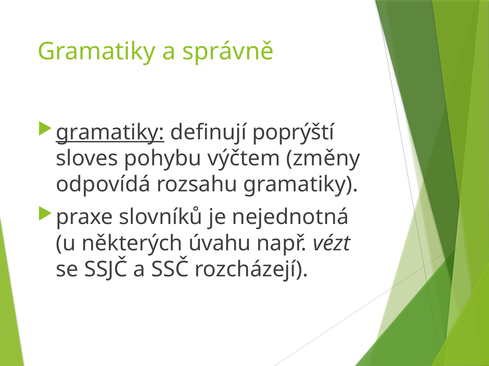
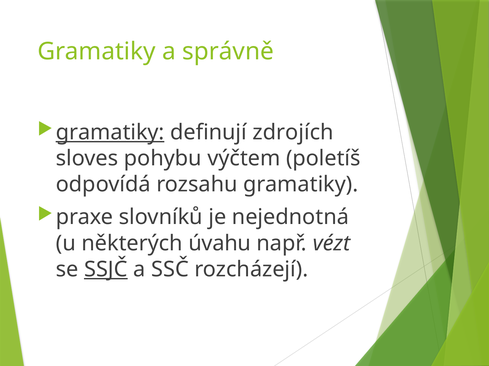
poprýští: poprýští -> zdrojích (293, 133)
změny: změny -> poletíš (323, 159)
SSJČ underline: none -> present (106, 270)
